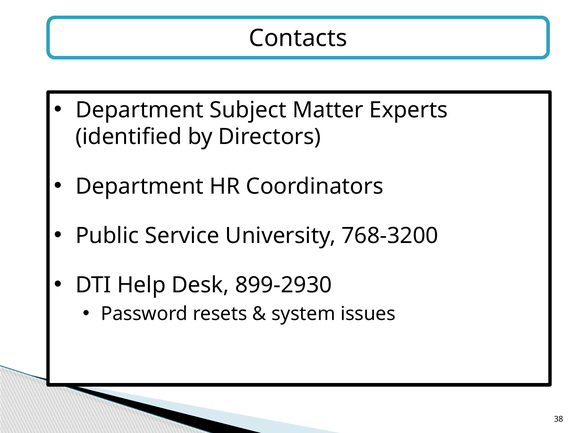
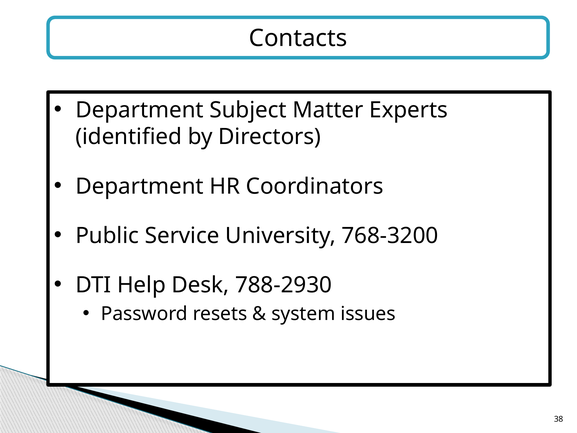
899-2930: 899-2930 -> 788-2930 (284, 285)
